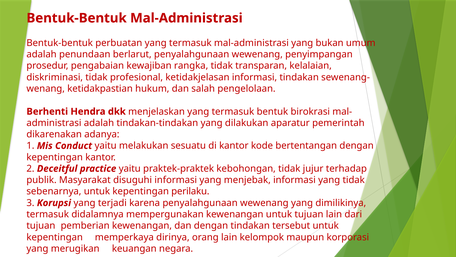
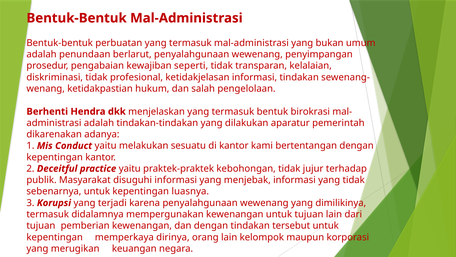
rangka: rangka -> seperti (191, 66)
kode: kode -> kami (262, 146)
perilaku: perilaku -> luasnya (190, 191)
